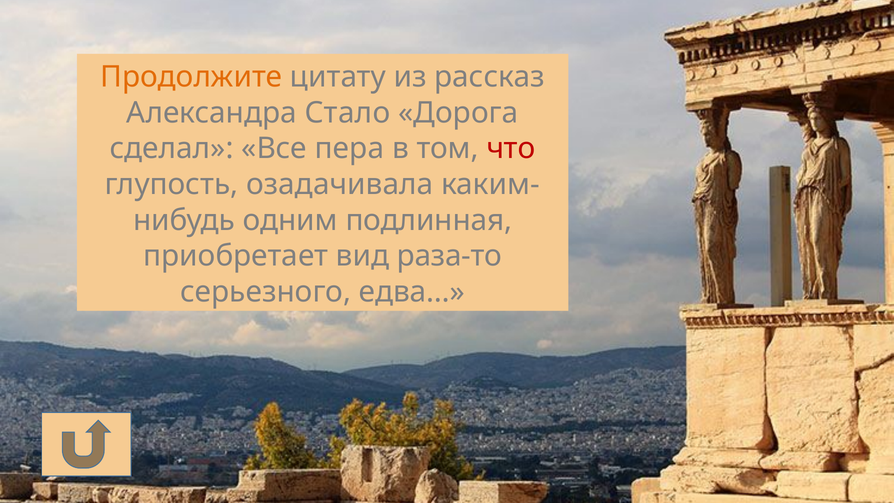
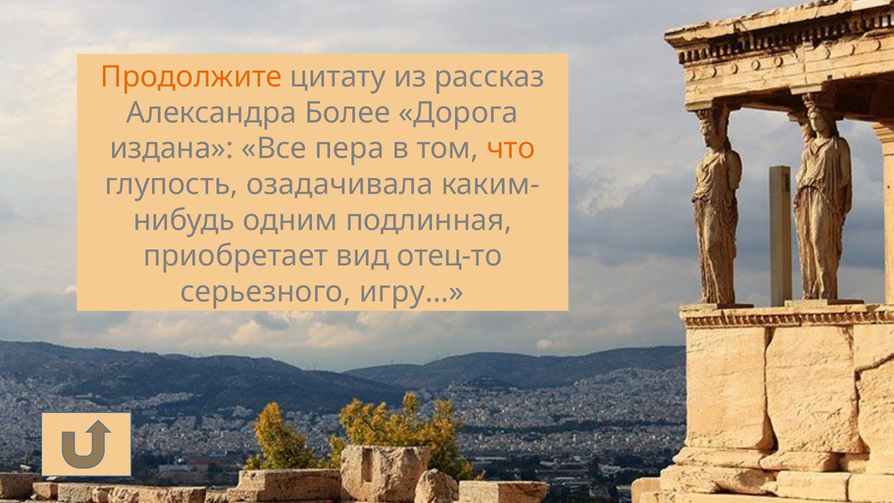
Стало: Стало -> Более (348, 113)
сделал: сделал -> издана (172, 149)
что colour: red -> orange (511, 149)
раза-то: раза-то -> отец-то (449, 256)
едва…: едва… -> игру… (412, 292)
